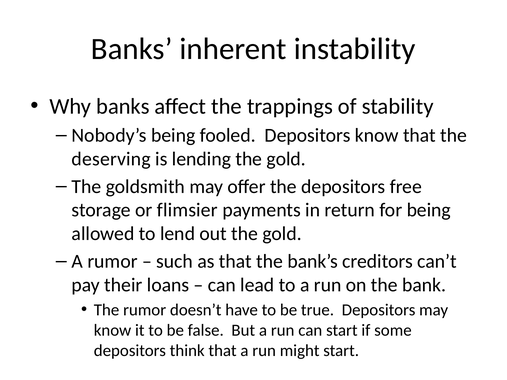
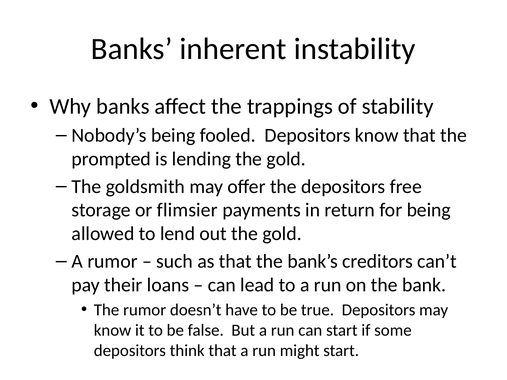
deserving: deserving -> prompted (111, 159)
